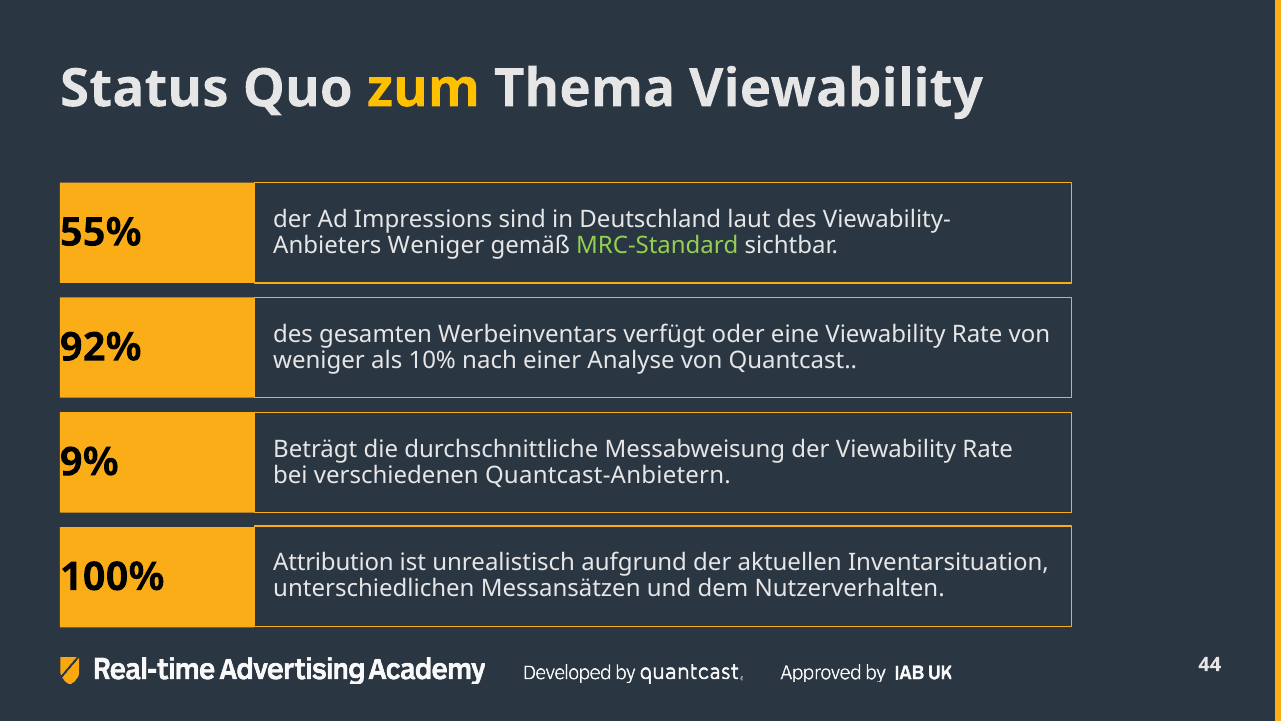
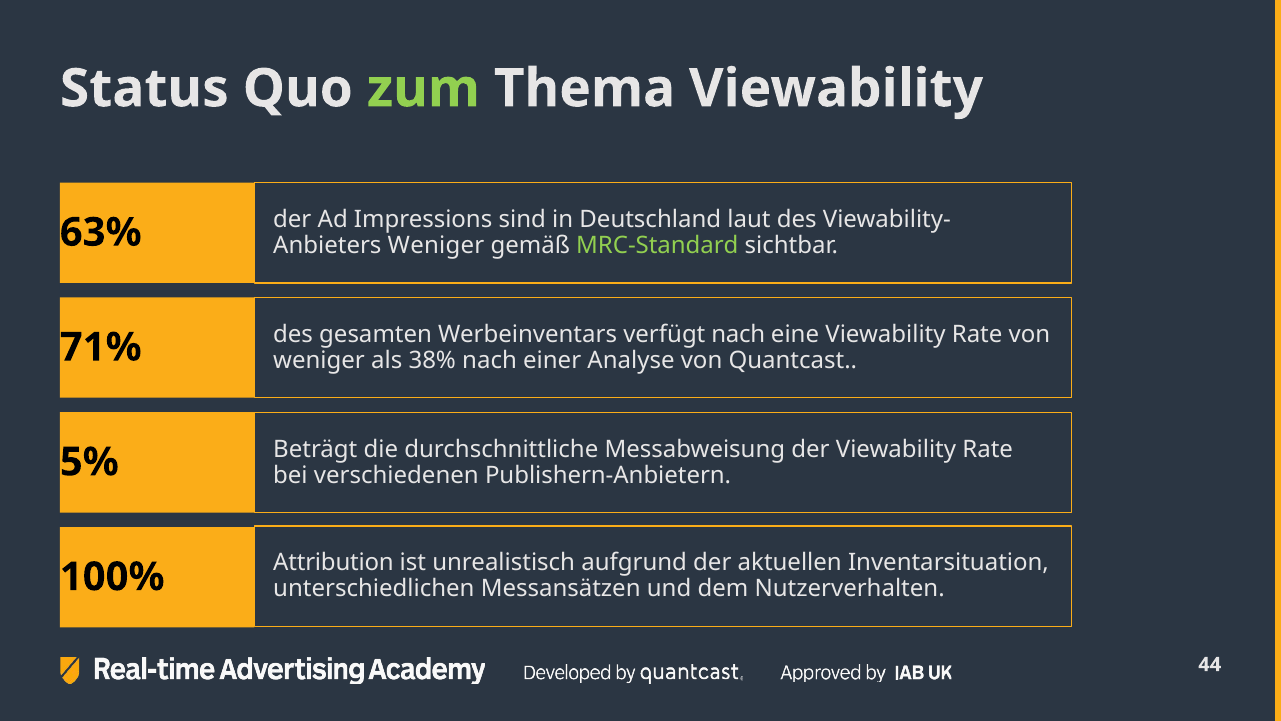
zum colour: yellow -> light green (423, 89)
55%: 55% -> 63% (101, 232)
verfügt oder: oder -> nach (738, 334)
92%: 92% -> 71% (101, 347)
10%: 10% -> 38% (432, 360)
9%: 9% -> 5% (89, 462)
Quantcast-Anbietern: Quantcast-Anbietern -> Publishern-Anbietern (608, 475)
